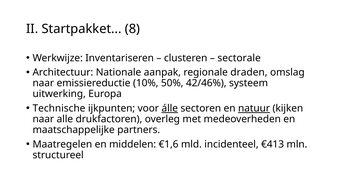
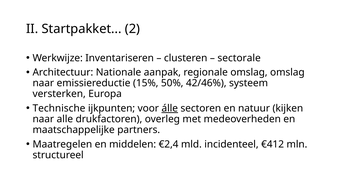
8: 8 -> 2 (132, 29)
regionale draden: draden -> omslag (249, 72)
10%: 10% -> 15% (146, 83)
uitwerking: uitwerking -> versterken (59, 94)
natuur underline: present -> none (254, 108)
€1,6: €1,6 -> €2,4 (169, 144)
€413: €413 -> €412 (273, 144)
